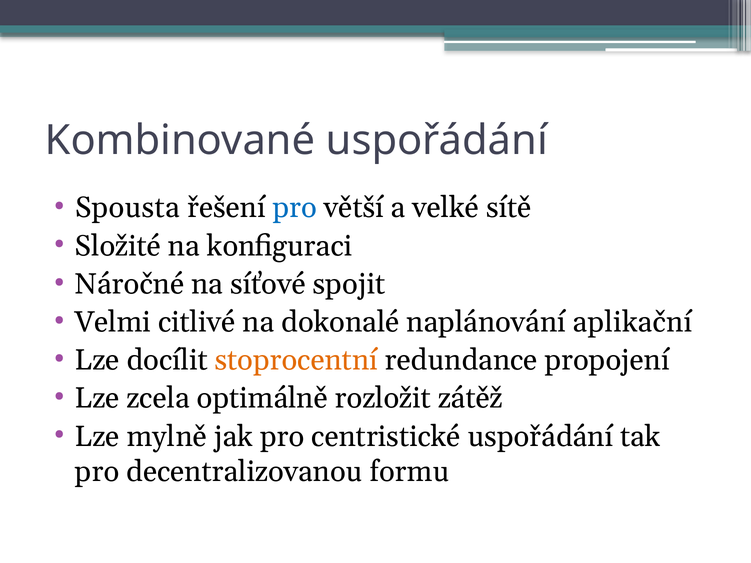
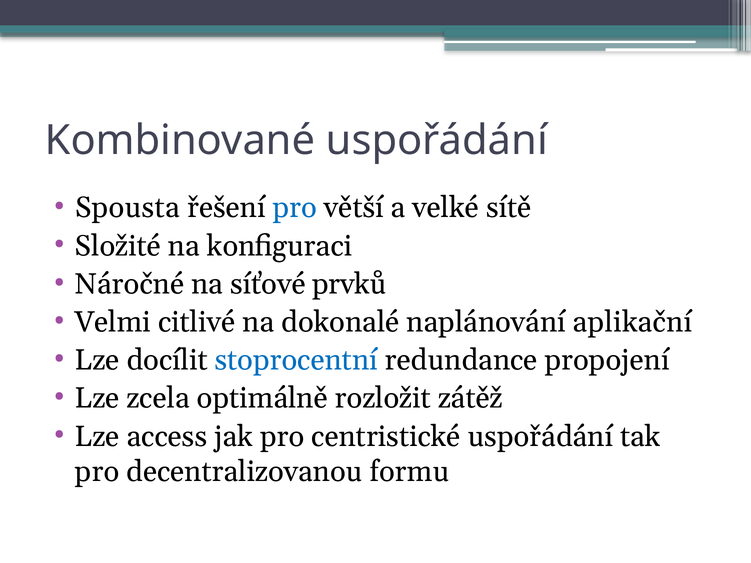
spojit: spojit -> prvků (349, 284)
stoprocentní colour: orange -> blue (296, 360)
mylně: mylně -> access (167, 437)
